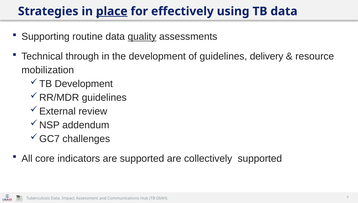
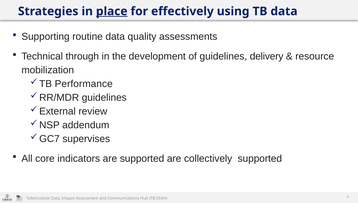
quality underline: present -> none (142, 37)
Development: Development -> Performance (84, 84)
challenges: challenges -> supervises (86, 139)
